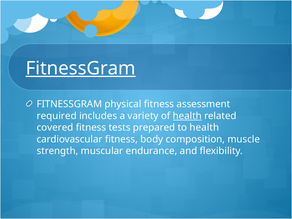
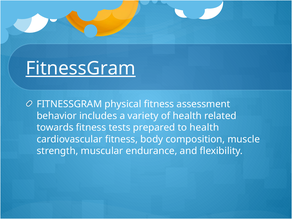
required: required -> behavior (57, 116)
health underline: present -> none (187, 116)
covered: covered -> towards (55, 128)
